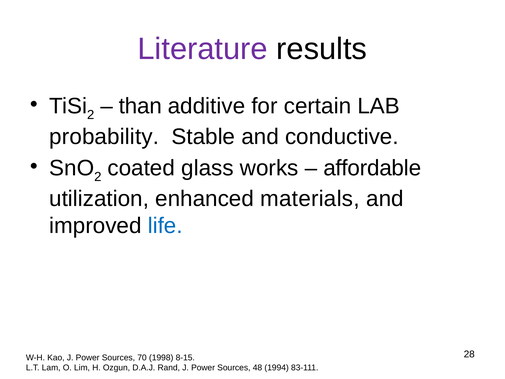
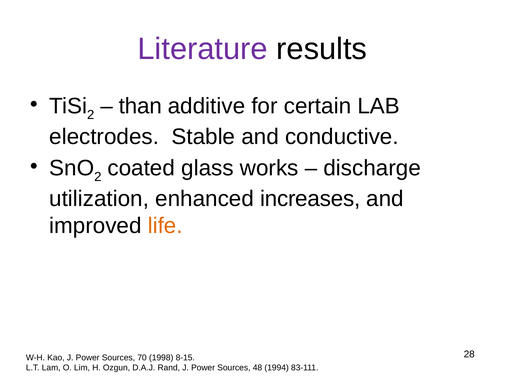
probability: probability -> electrodes (104, 137)
affordable: affordable -> discharge (372, 168)
materials: materials -> increases (310, 199)
life colour: blue -> orange (165, 226)
